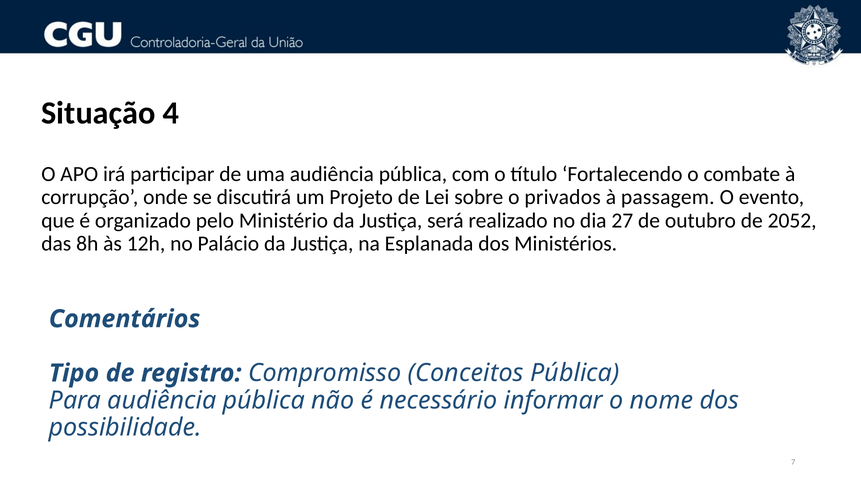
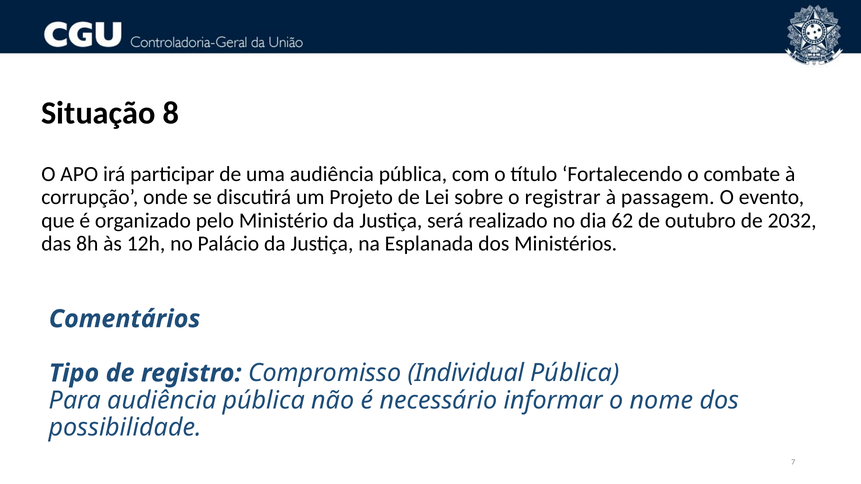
4: 4 -> 8 (171, 113)
privados: privados -> registrar (563, 197)
27: 27 -> 62 (622, 221)
2052: 2052 -> 2032 (792, 221)
Conceitos: Conceitos -> Individual (466, 373)
